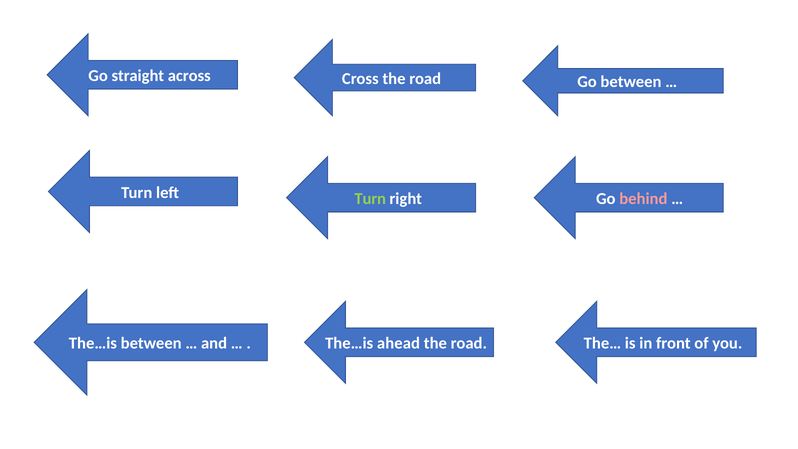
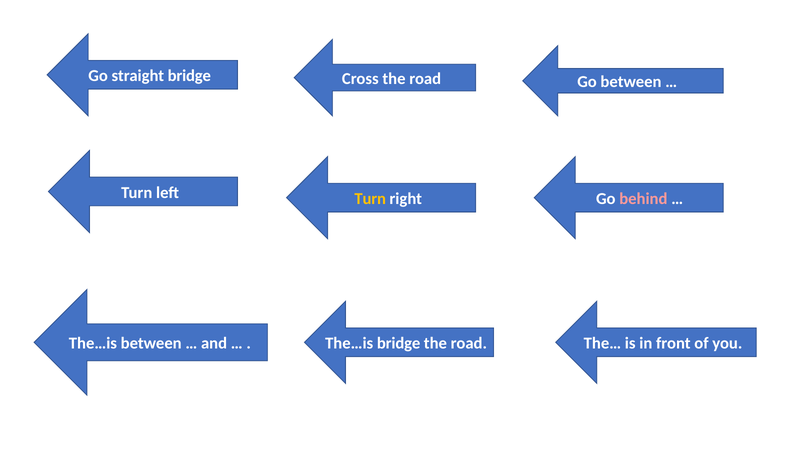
straight across: across -> bridge (189, 76)
Turn colour: light green -> yellow (370, 199)
The…is ahead: ahead -> bridge (399, 343)
